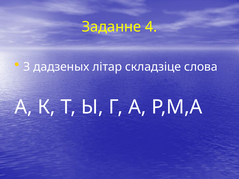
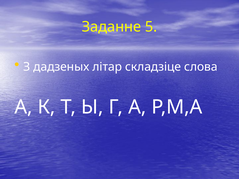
4: 4 -> 5 (151, 27)
